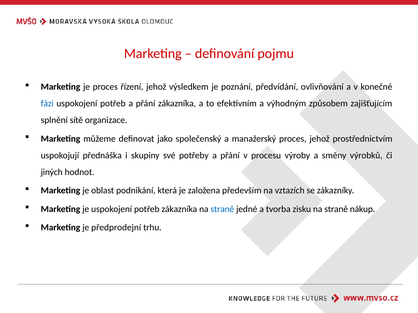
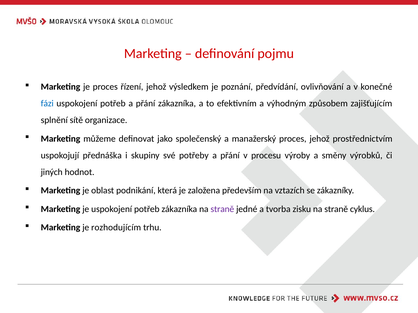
straně colour: blue -> purple (222, 209)
nákup: nákup -> cyklus (362, 209)
předprodejní: předprodejní -> rozhodujícím (116, 228)
